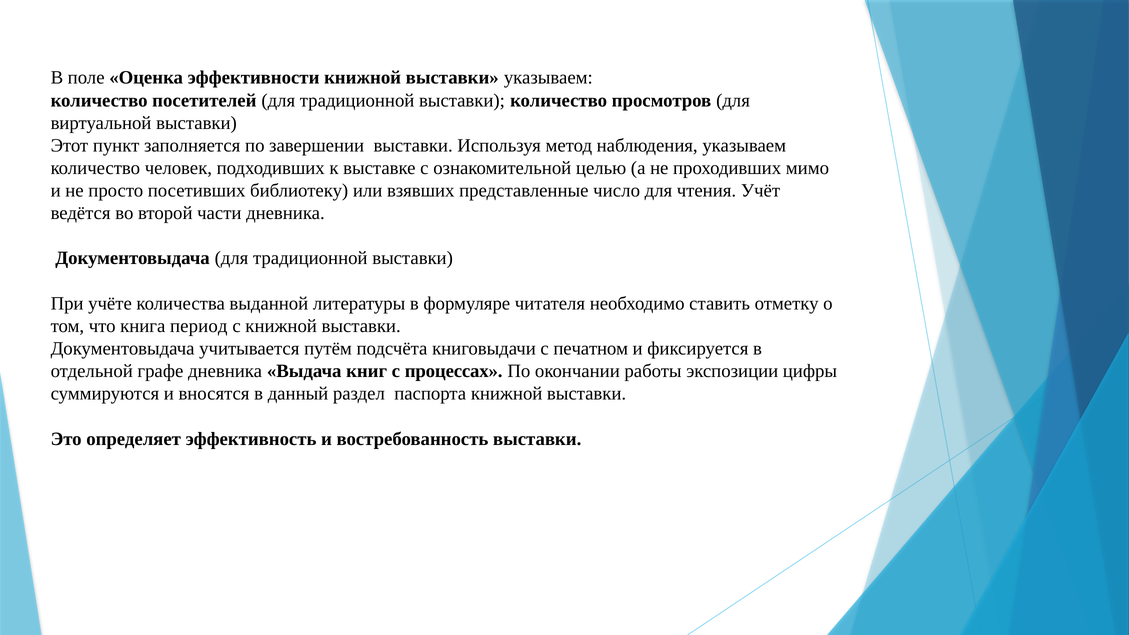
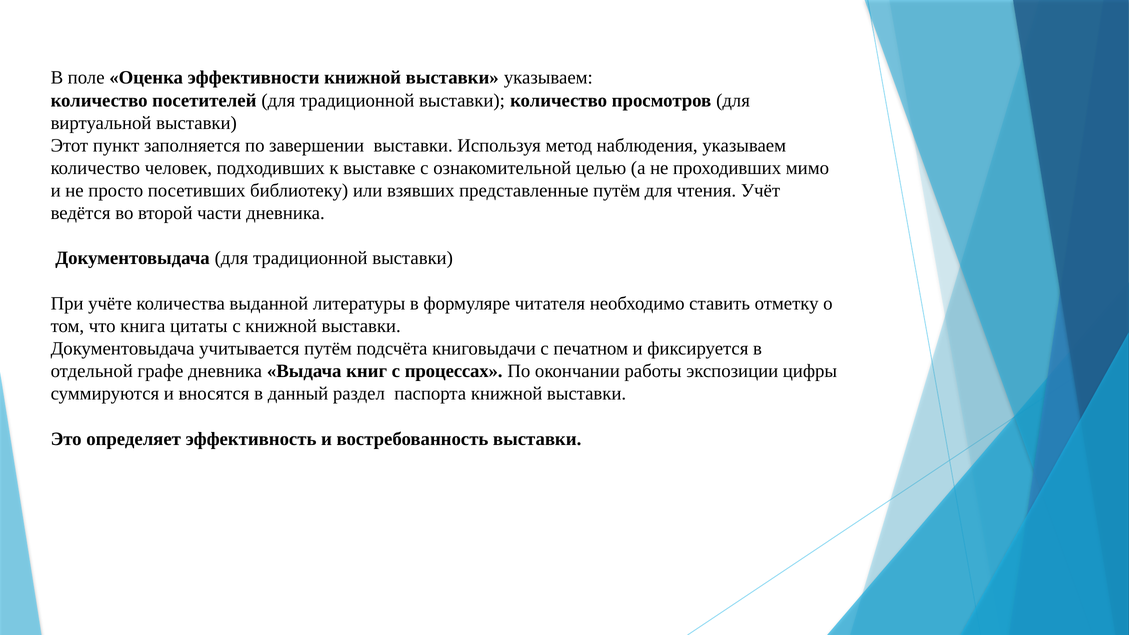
представленные число: число -> путём (617, 191)
период: период -> цитаты (199, 326)
